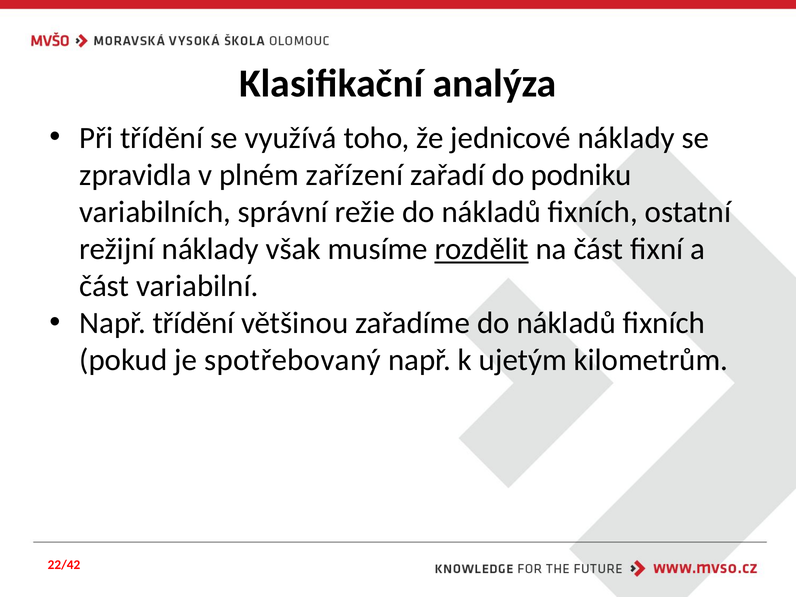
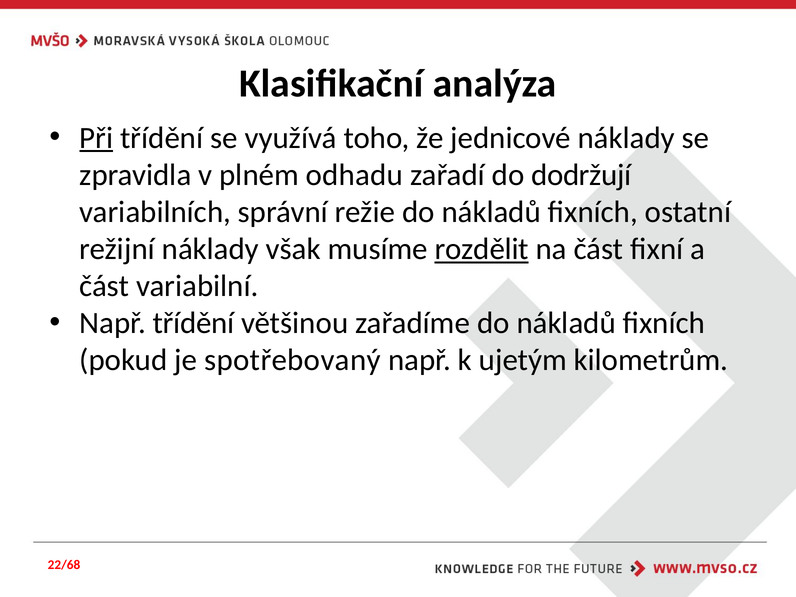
Při underline: none -> present (96, 138)
zařízení: zařízení -> odhadu (355, 175)
podniku: podniku -> dodržují (581, 175)
22/42: 22/42 -> 22/68 (64, 565)
